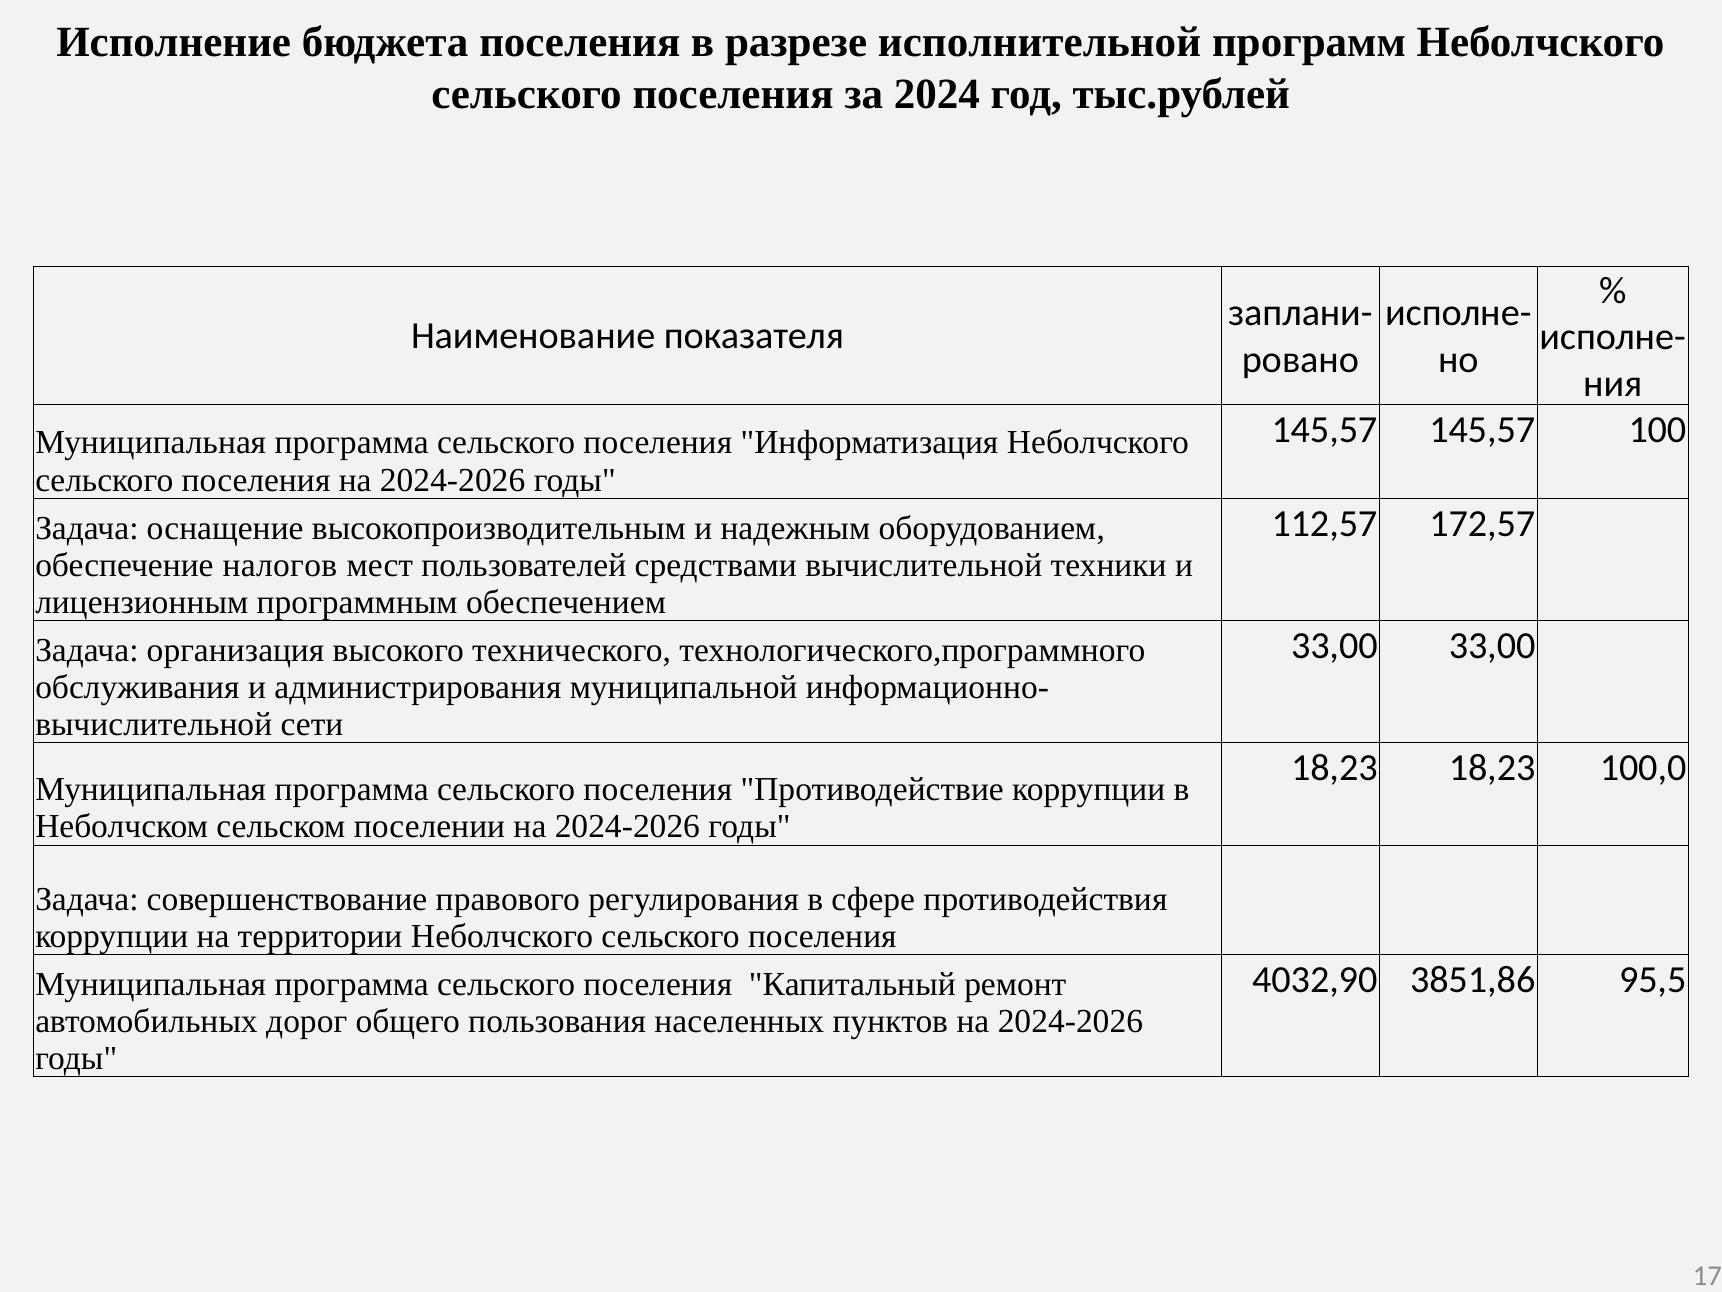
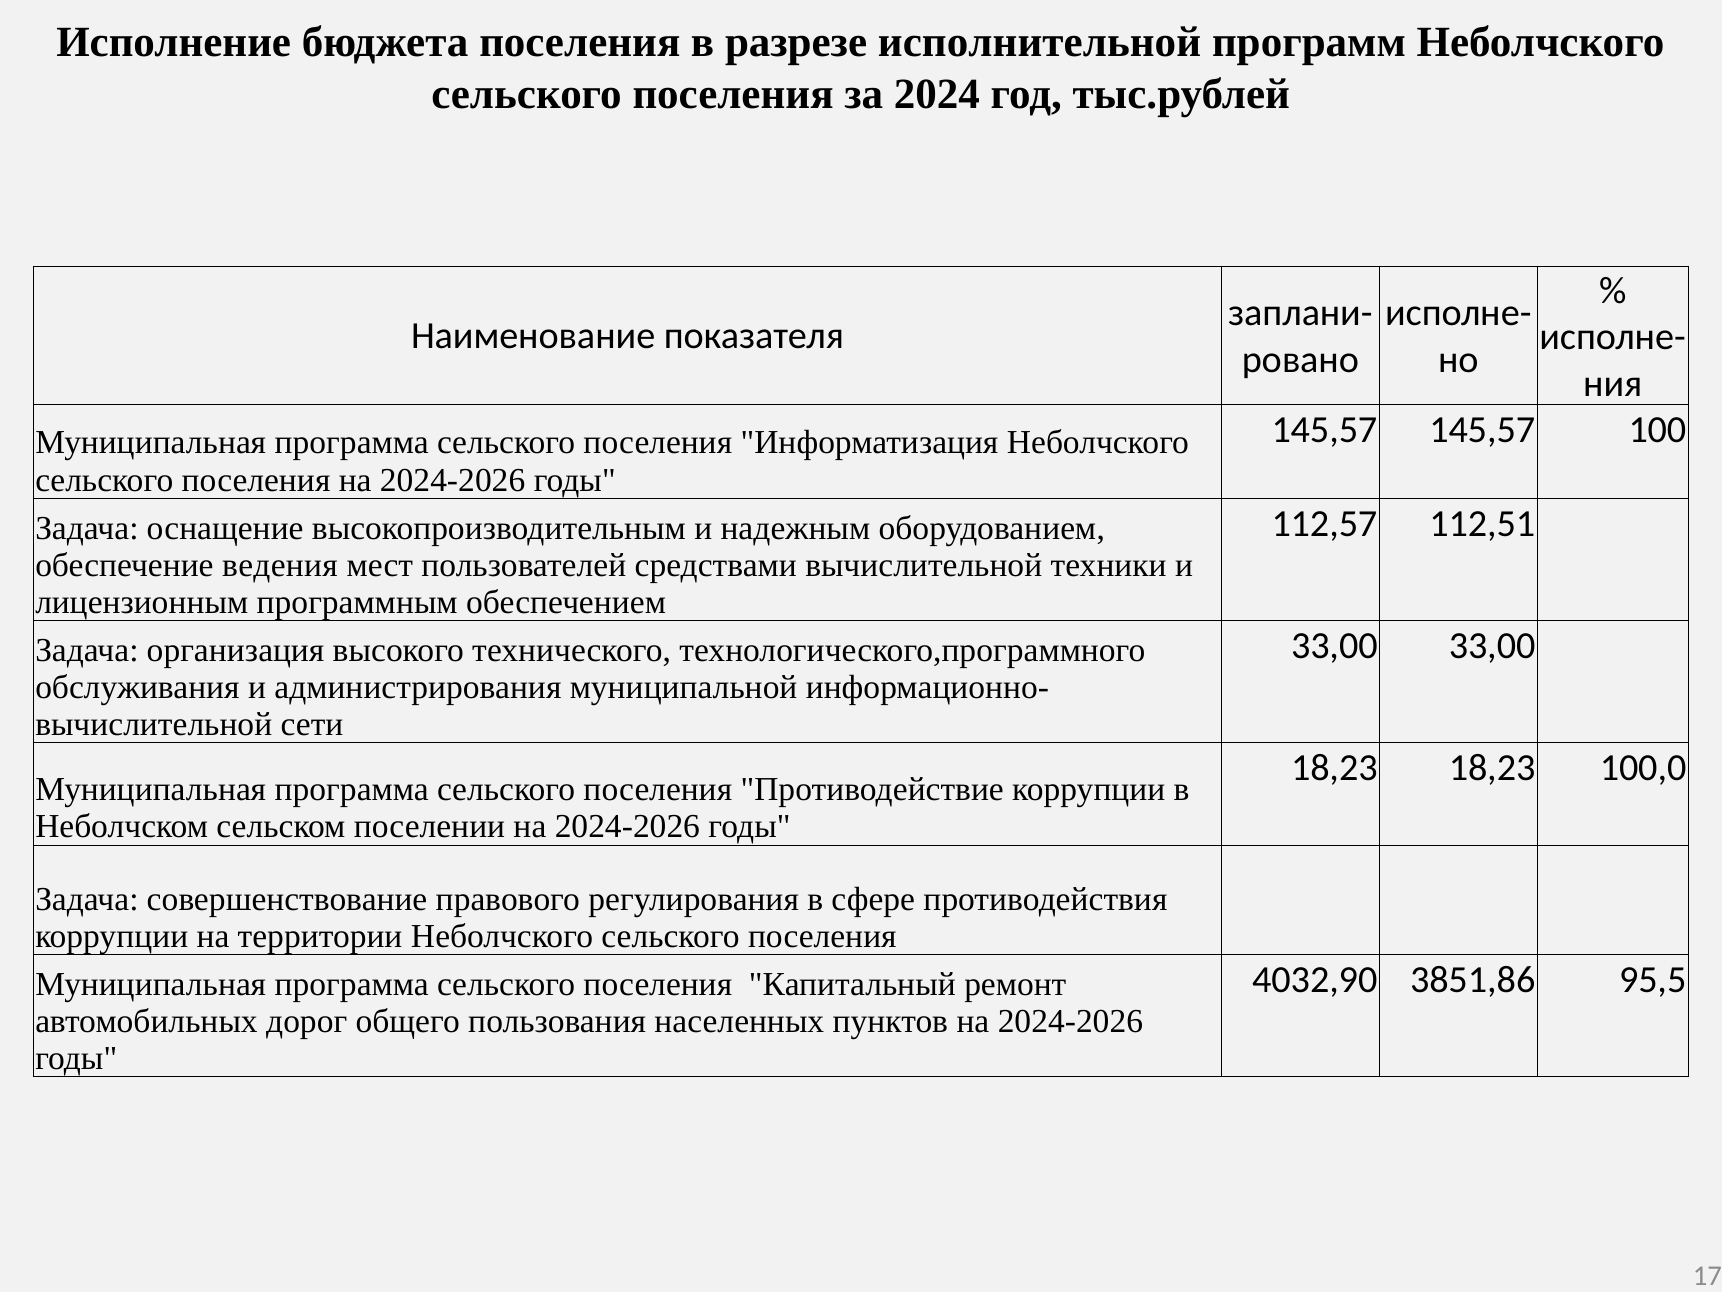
172,57: 172,57 -> 112,51 (1482, 524)
налогов: налогов -> ведения (280, 565)
